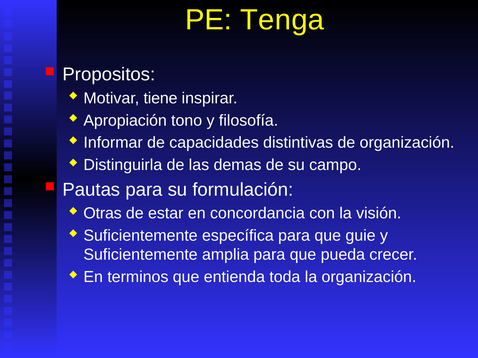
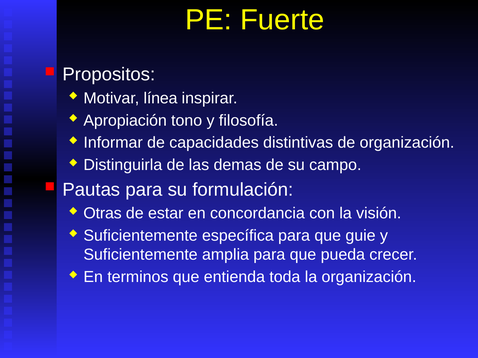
Tenga: Tenga -> Fuerte (282, 20)
tiene: tiene -> línea (161, 98)
